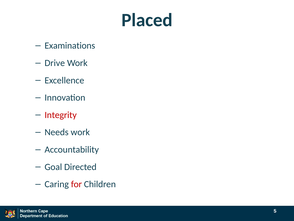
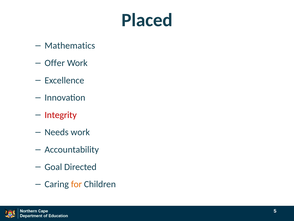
Examinations: Examinations -> Mathematics (70, 46)
Drive: Drive -> Offer (55, 63)
for colour: red -> orange (76, 184)
